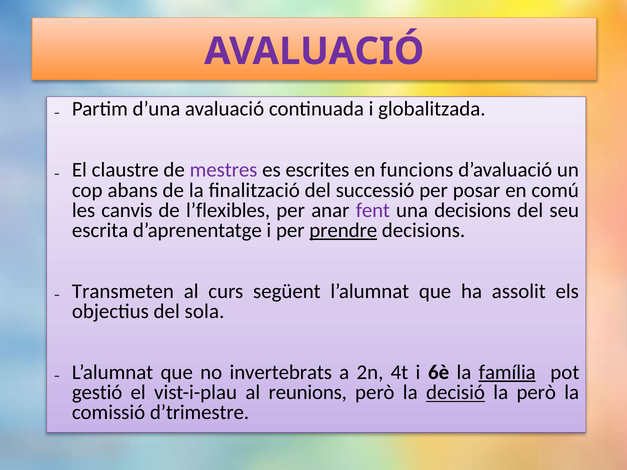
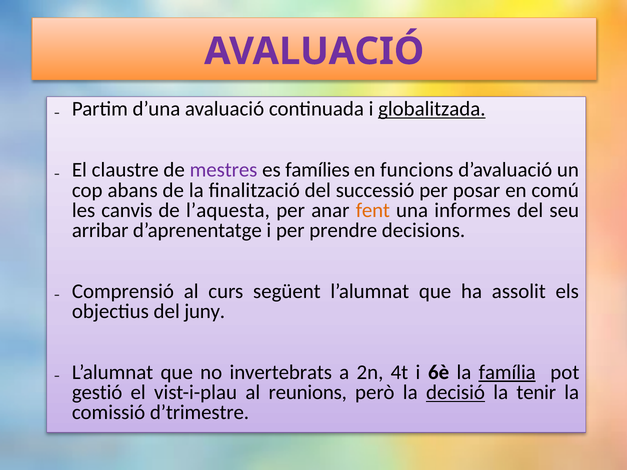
globalitzada underline: none -> present (432, 109)
escrites: escrites -> famílies (318, 170)
l’flexibles: l’flexibles -> l’aquesta (228, 210)
fent colour: purple -> orange (373, 210)
una decisions: decisions -> informes (472, 210)
escrita: escrita -> arribar (100, 230)
prendre underline: present -> none (343, 230)
Transmeten: Transmeten -> Comprensió (123, 291)
sola: sola -> juny (205, 312)
la però: però -> tenir (536, 393)
